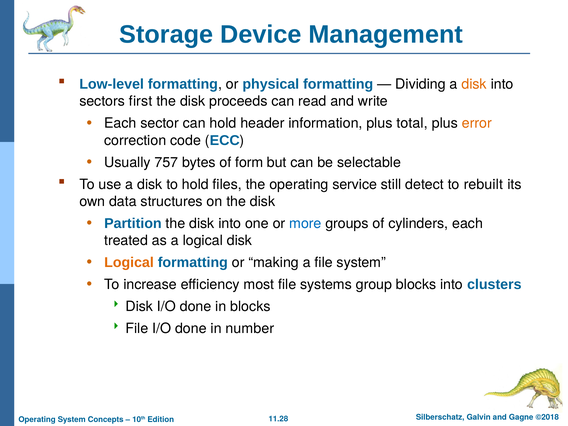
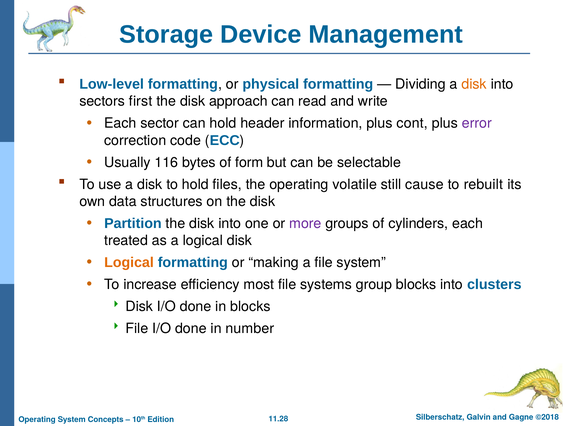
proceeds: proceeds -> approach (238, 101)
total: total -> cont (412, 123)
error colour: orange -> purple (477, 123)
757: 757 -> 116 (166, 162)
service: service -> volatile (355, 184)
detect: detect -> cause (425, 184)
more colour: blue -> purple (305, 223)
